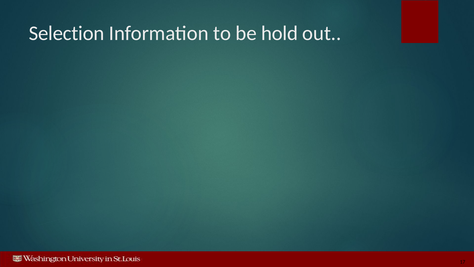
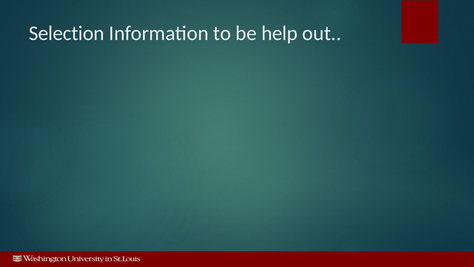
hold: hold -> help (280, 33)
